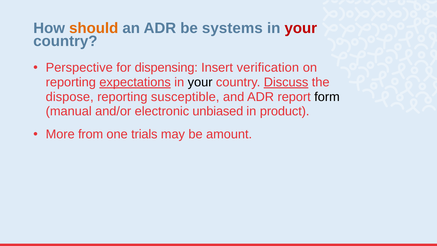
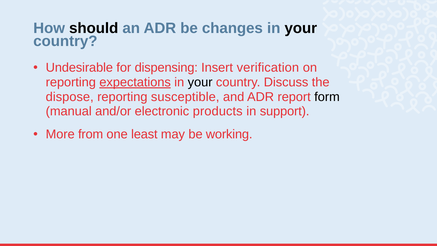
should colour: orange -> black (94, 28)
systems: systems -> changes (232, 28)
your colour: red -> black (301, 28)
Perspective: Perspective -> Undesirable (79, 68)
Discuss underline: present -> none (286, 82)
unbiased: unbiased -> products (218, 111)
product: product -> support (285, 111)
trials: trials -> least (144, 134)
amount: amount -> working (229, 134)
